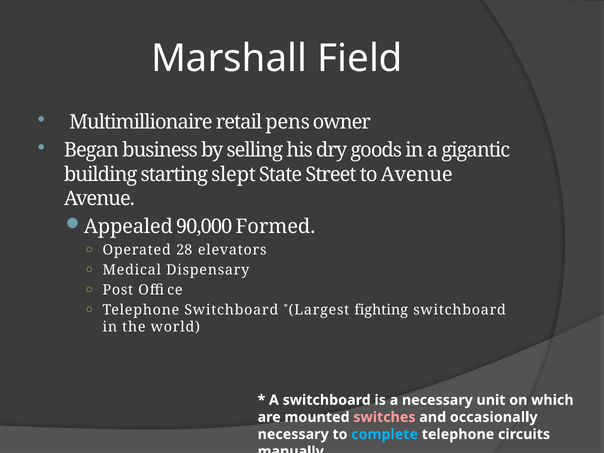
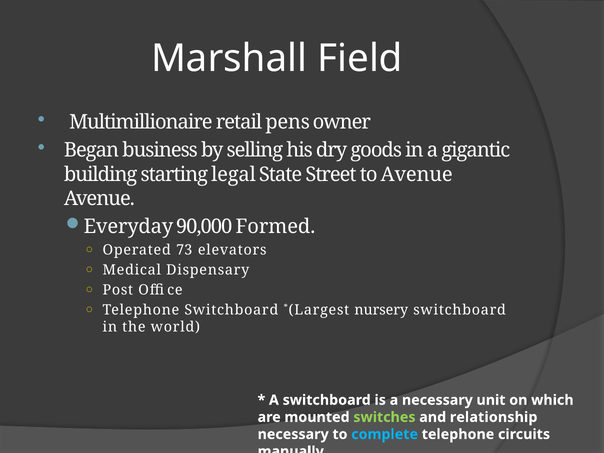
slept: slept -> legal (234, 175)
Appealed: Appealed -> Everyday (128, 227)
28: 28 -> 73 (184, 250)
fighting: fighting -> nursery (381, 310)
switches colour: pink -> light green (384, 417)
occasionally: occasionally -> relationship (494, 417)
